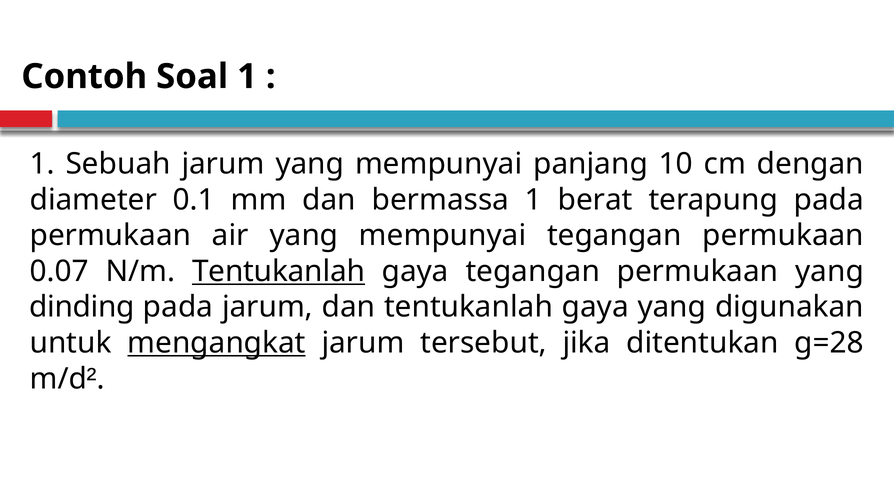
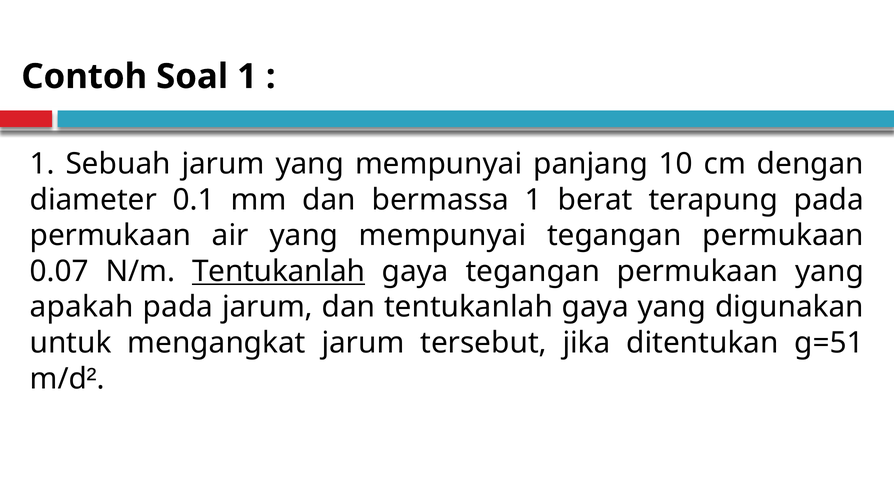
dinding: dinding -> apakah (82, 307)
mengangkat underline: present -> none (217, 343)
g=28: g=28 -> g=51 (829, 343)
